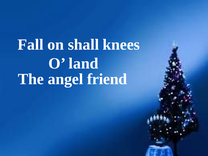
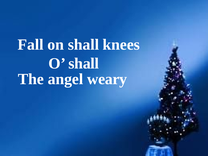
O land: land -> shall (84, 63)
friend: friend -> weary (107, 79)
